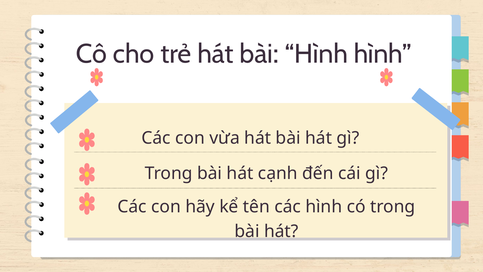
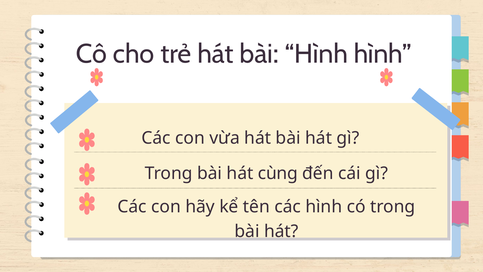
cạnh: cạnh -> cùng (278, 173)
